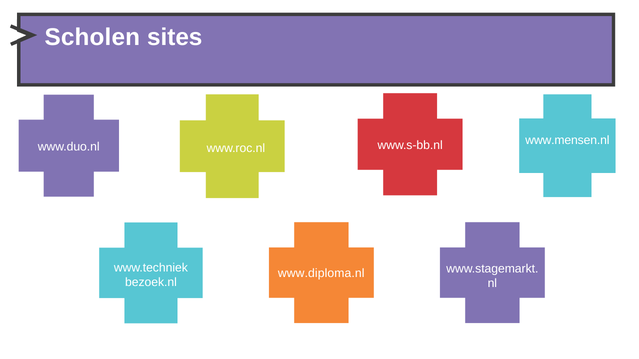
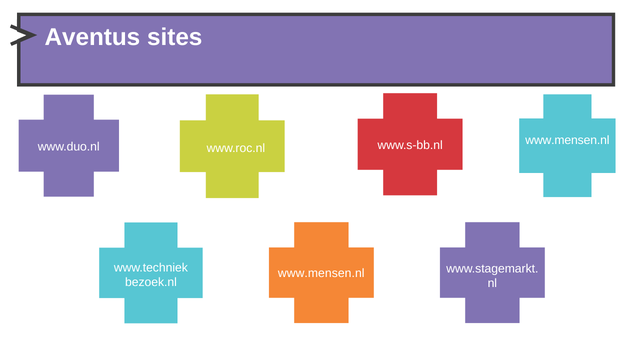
Scholen: Scholen -> Aventus (92, 37)
www.diploma.nl: www.diploma.nl -> www.mensen.nl (321, 274)
